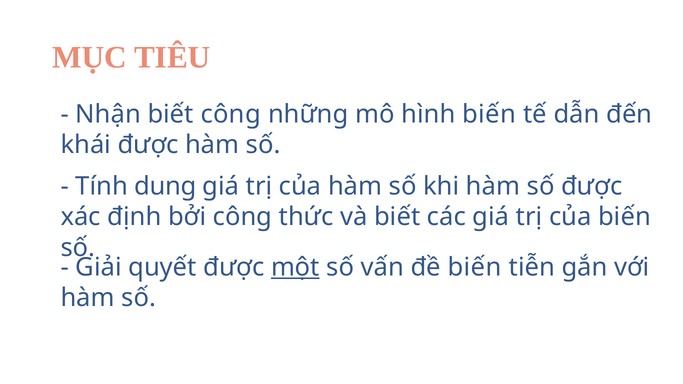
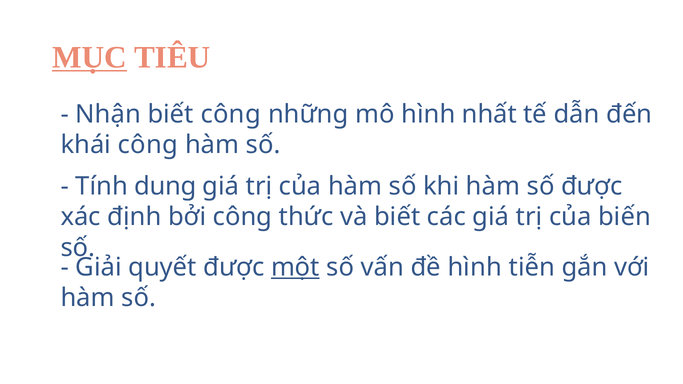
MỤC underline: none -> present (89, 57)
hình biến: biến -> nhất (489, 114)
khái được: được -> công (148, 145)
đề biến: biến -> hình (475, 267)
